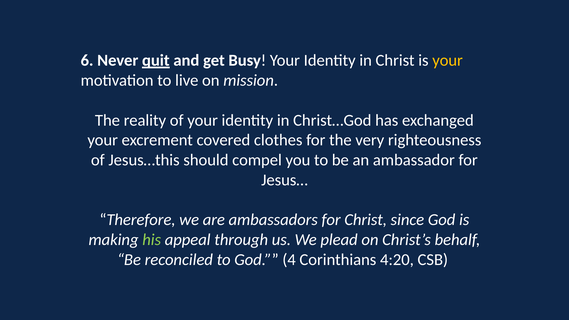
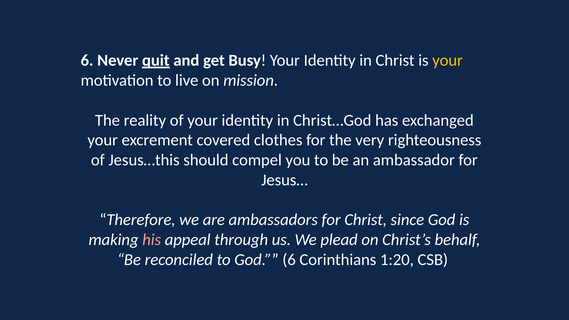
his colour: light green -> pink (152, 240)
God 4: 4 -> 6 (289, 260)
4:20: 4:20 -> 1:20 (397, 260)
